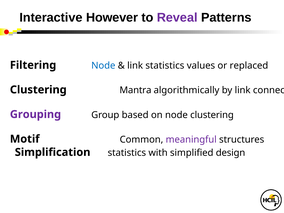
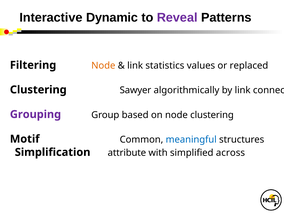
However: However -> Dynamic (112, 17)
Node colour: blue -> orange (103, 66)
Mantra: Mantra -> Sawyer (135, 90)
meaningful colour: purple -> blue (191, 140)
Simplification statistics: statistics -> attribute (127, 153)
design: design -> across (230, 153)
